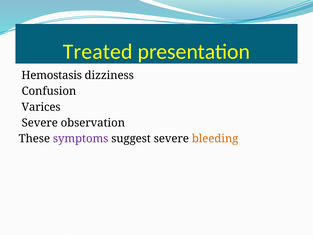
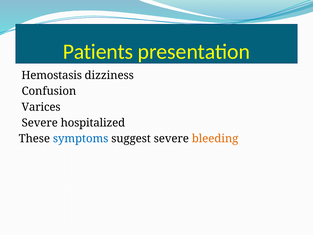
Treated: Treated -> Patients (98, 52)
observation: observation -> hospitalized (93, 123)
symptoms colour: purple -> blue (81, 139)
